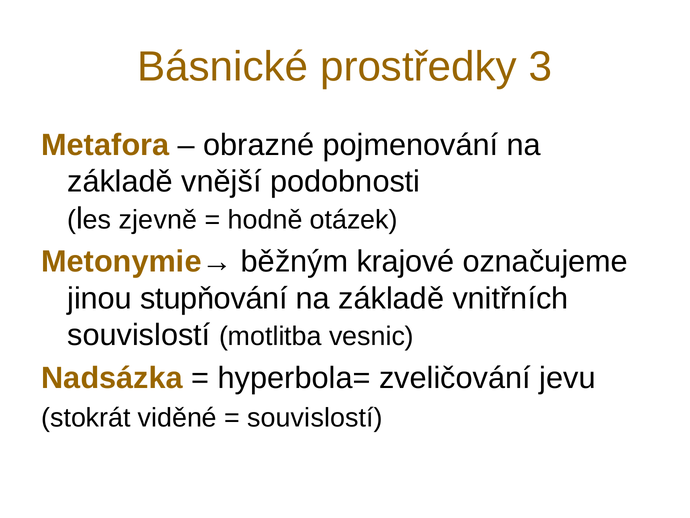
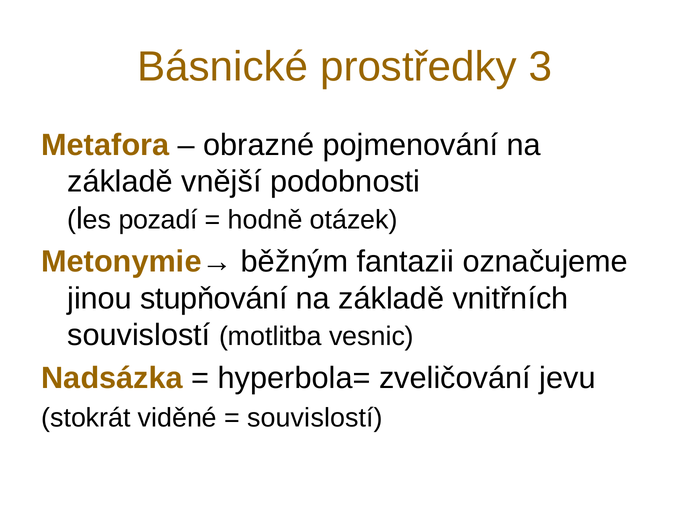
zjevně: zjevně -> pozadí (158, 220)
krajové: krajové -> fantazii (405, 261)
